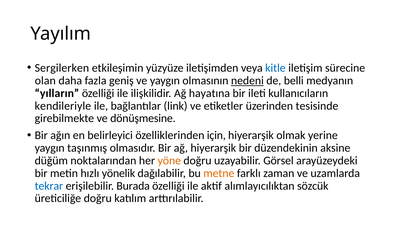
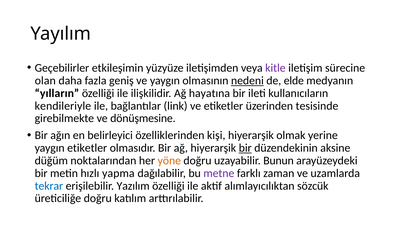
Sergilerken: Sergilerken -> Geçebilirler (62, 68)
kitle colour: blue -> purple (275, 68)
belli: belli -> elde (294, 80)
için: için -> kişi (216, 135)
yaygın taşınmış: taşınmış -> etiketler (87, 148)
bir underline: none -> present (245, 148)
Görsel: Görsel -> Bunun (279, 160)
yönelik: yönelik -> yapma (118, 173)
metne colour: orange -> purple (219, 173)
Burada: Burada -> Yazılım (133, 185)
